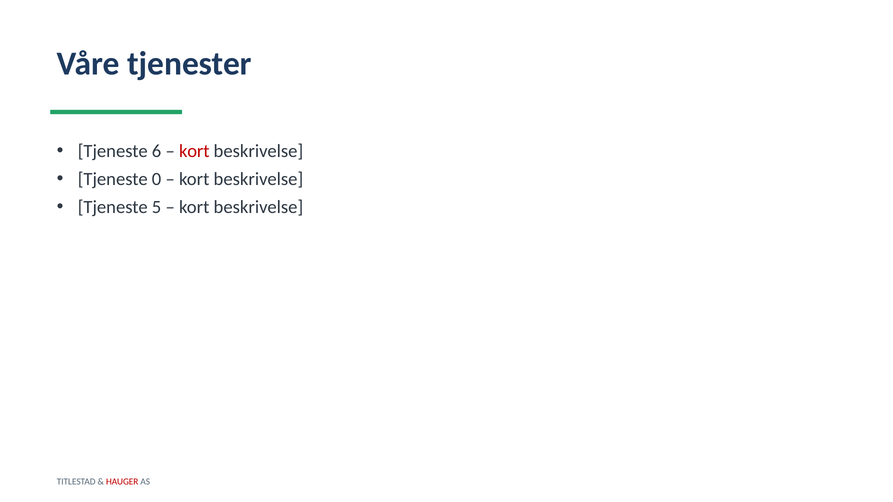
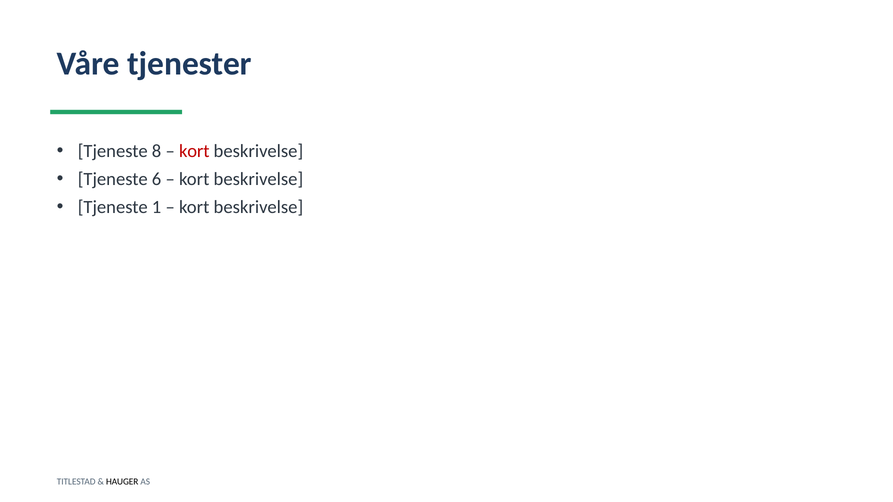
6: 6 -> 8 (157, 151)
0: 0 -> 6 (157, 179)
5: 5 -> 1 (157, 207)
HAUGER colour: red -> black (122, 482)
